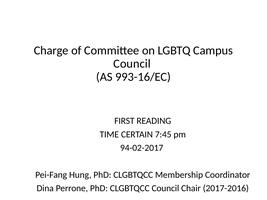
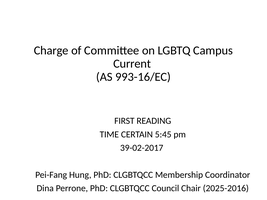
Council: Council -> Current (132, 64)
7:45: 7:45 -> 5:45 (163, 135)
94-02-2017: 94-02-2017 -> 39-02-2017 (142, 148)
2017-2016: 2017-2016 -> 2025-2016 (226, 189)
